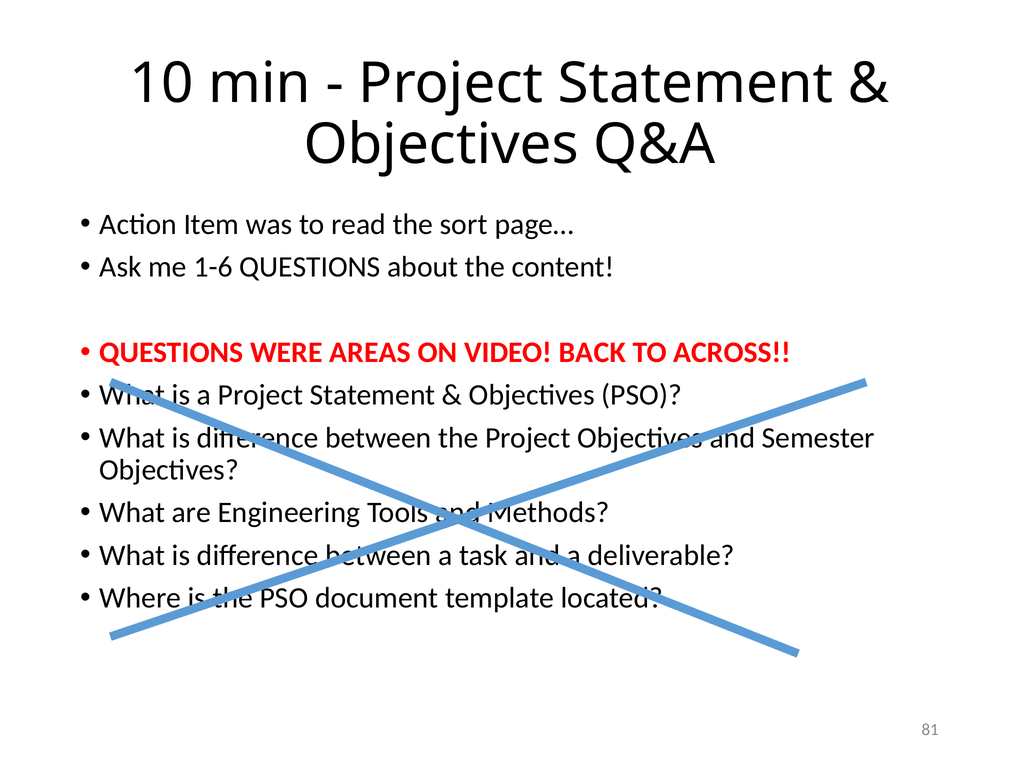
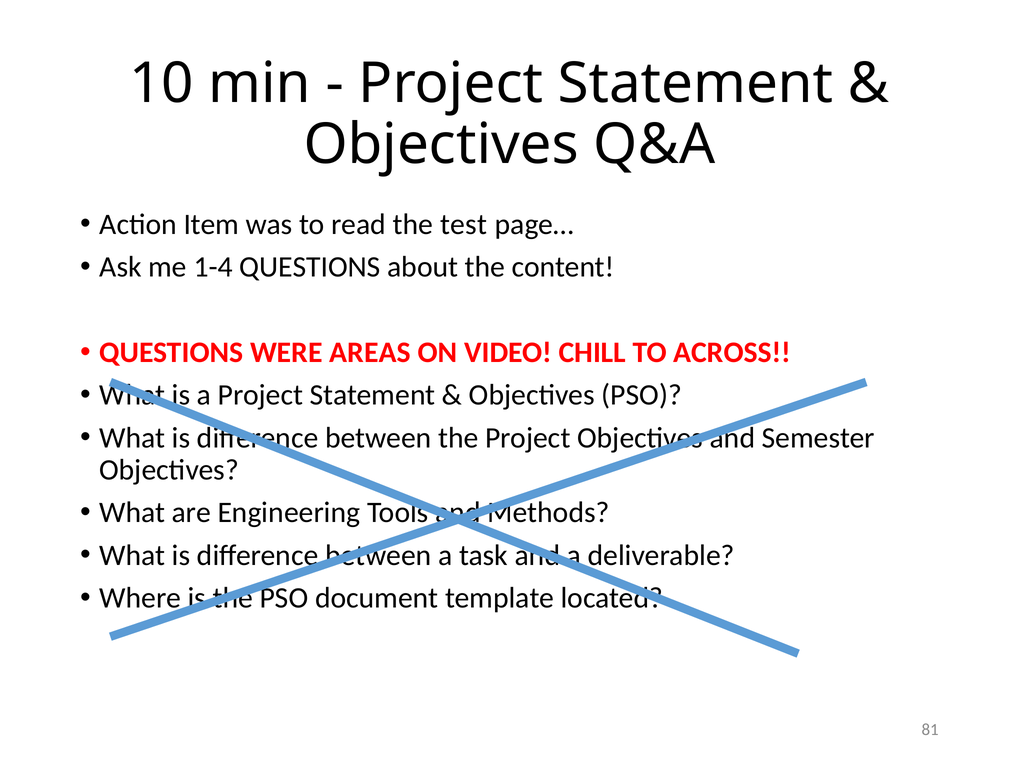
sort: sort -> test (464, 224)
1-6: 1-6 -> 1-4 (213, 267)
BACK: BACK -> CHILL (592, 353)
